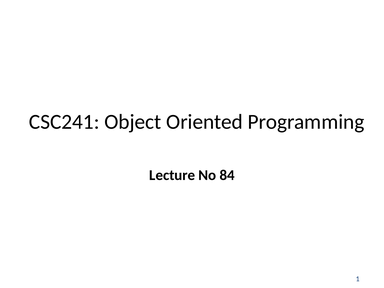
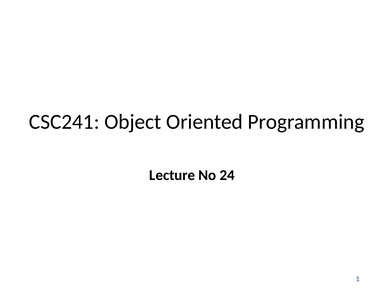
84: 84 -> 24 (227, 175)
